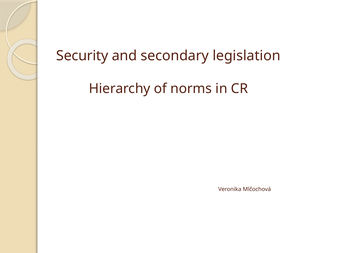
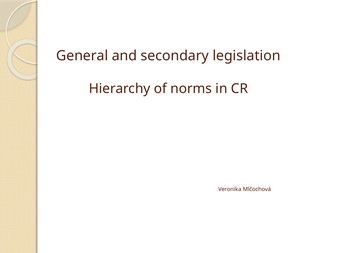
Security: Security -> General (82, 56)
